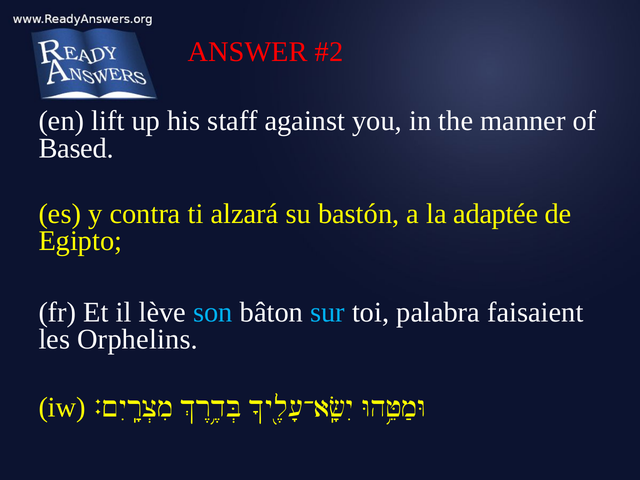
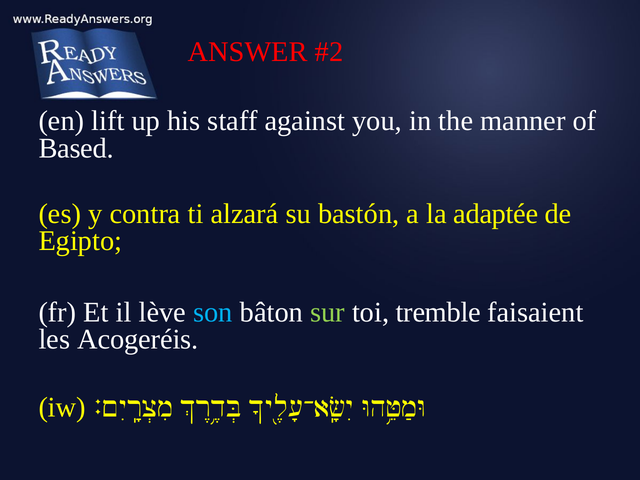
sur colour: light blue -> light green (328, 312)
palabra: palabra -> tremble (438, 312)
Orphelins: Orphelins -> Acogeréis (138, 340)
